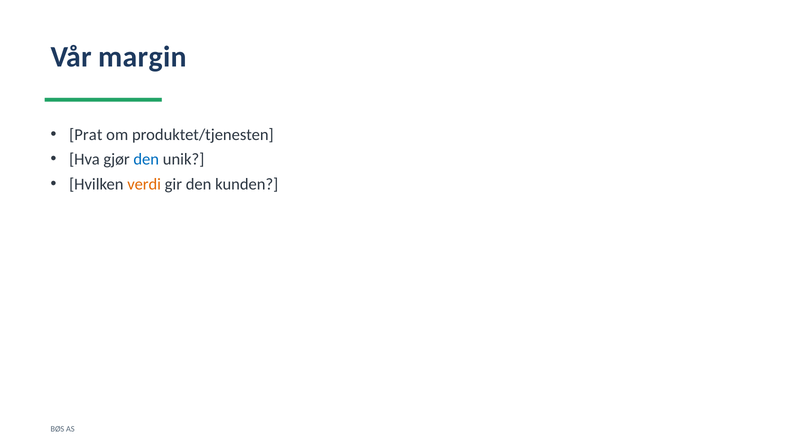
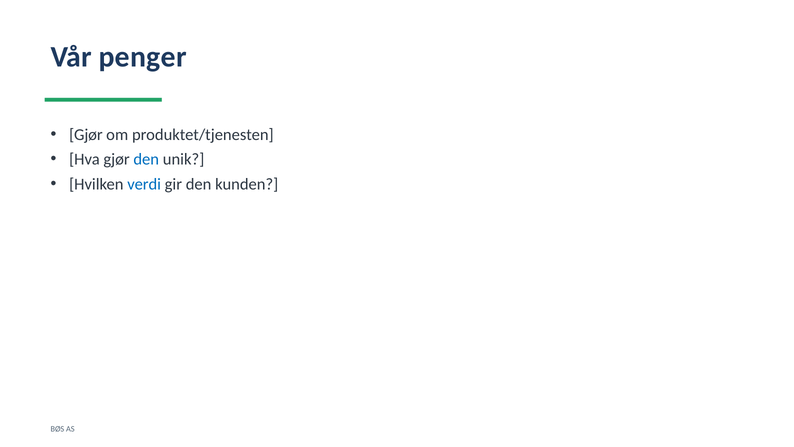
margin: margin -> penger (143, 57)
Prat: Prat -> Gjør (86, 134)
verdi colour: orange -> blue (144, 184)
